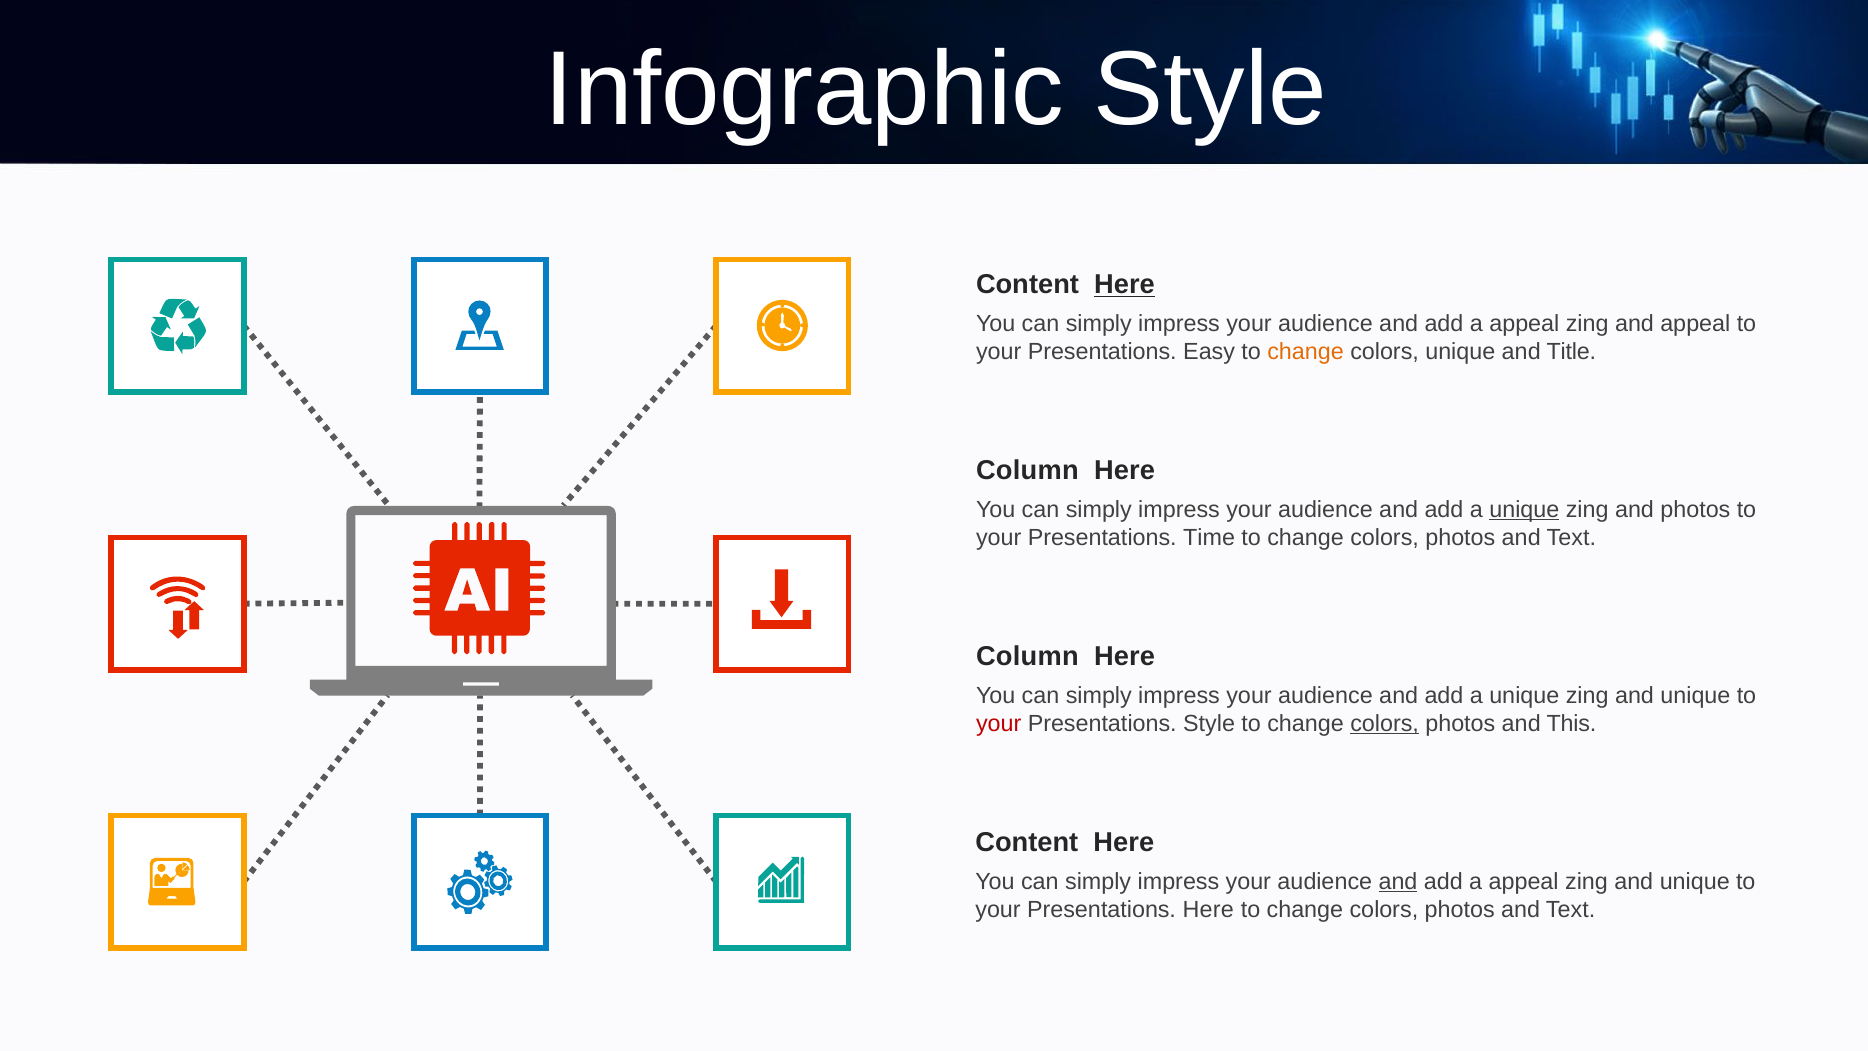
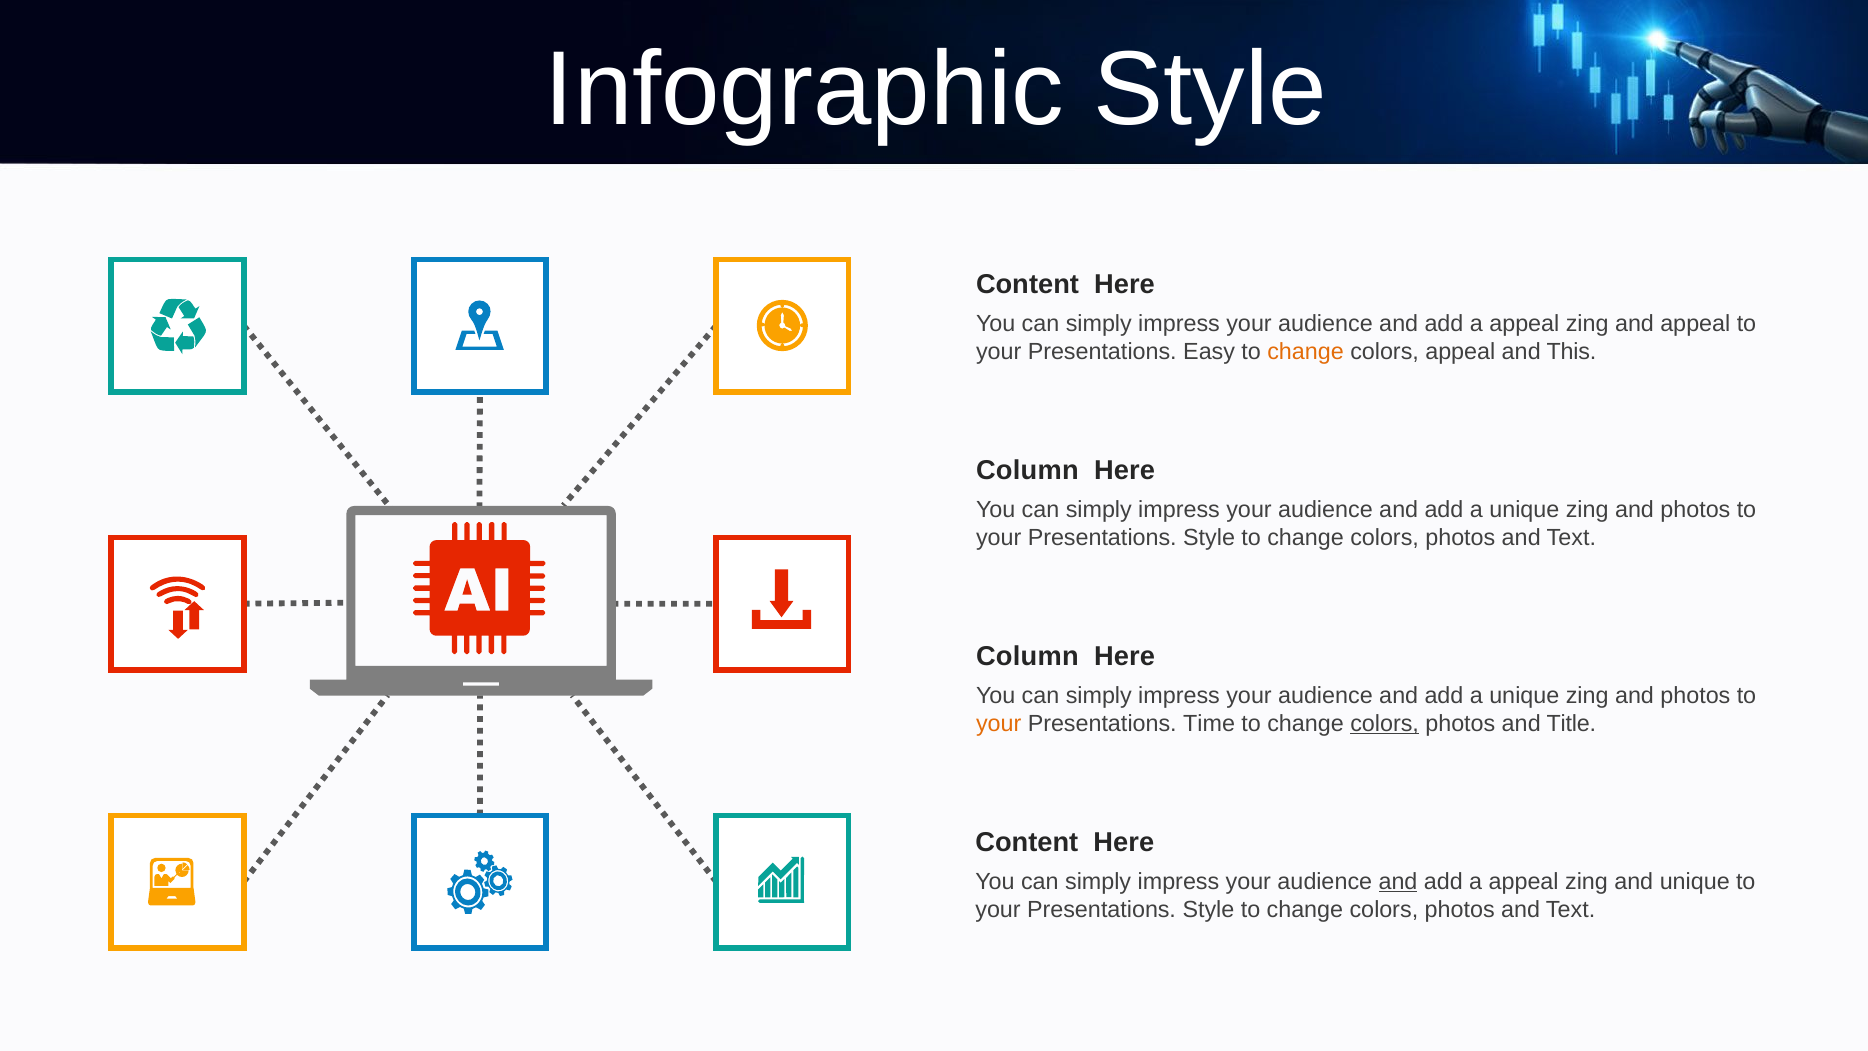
Here underline: present -> none (1124, 285)
colors unique: unique -> appeal (1460, 352)
Title: Title -> This (1571, 352)
unique underline: present -> none (1524, 510)
Time: Time -> Style (1209, 538)
unique: unique -> photos (1695, 695)
your colour: red -> orange (999, 723)
Presentations Style: Style -> Time (1209, 723)
This: This -> Title (1571, 723)
Here: Here -> Style (1208, 909)
